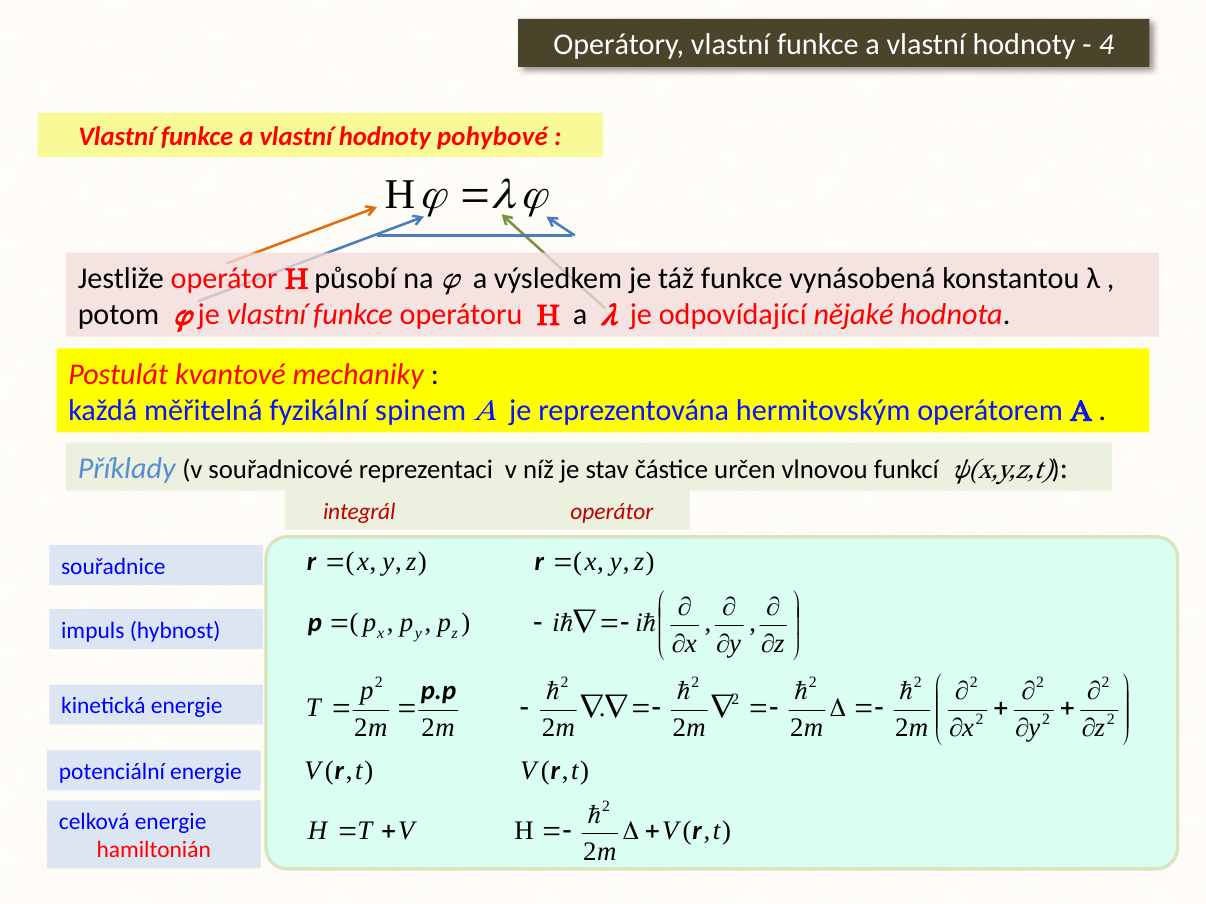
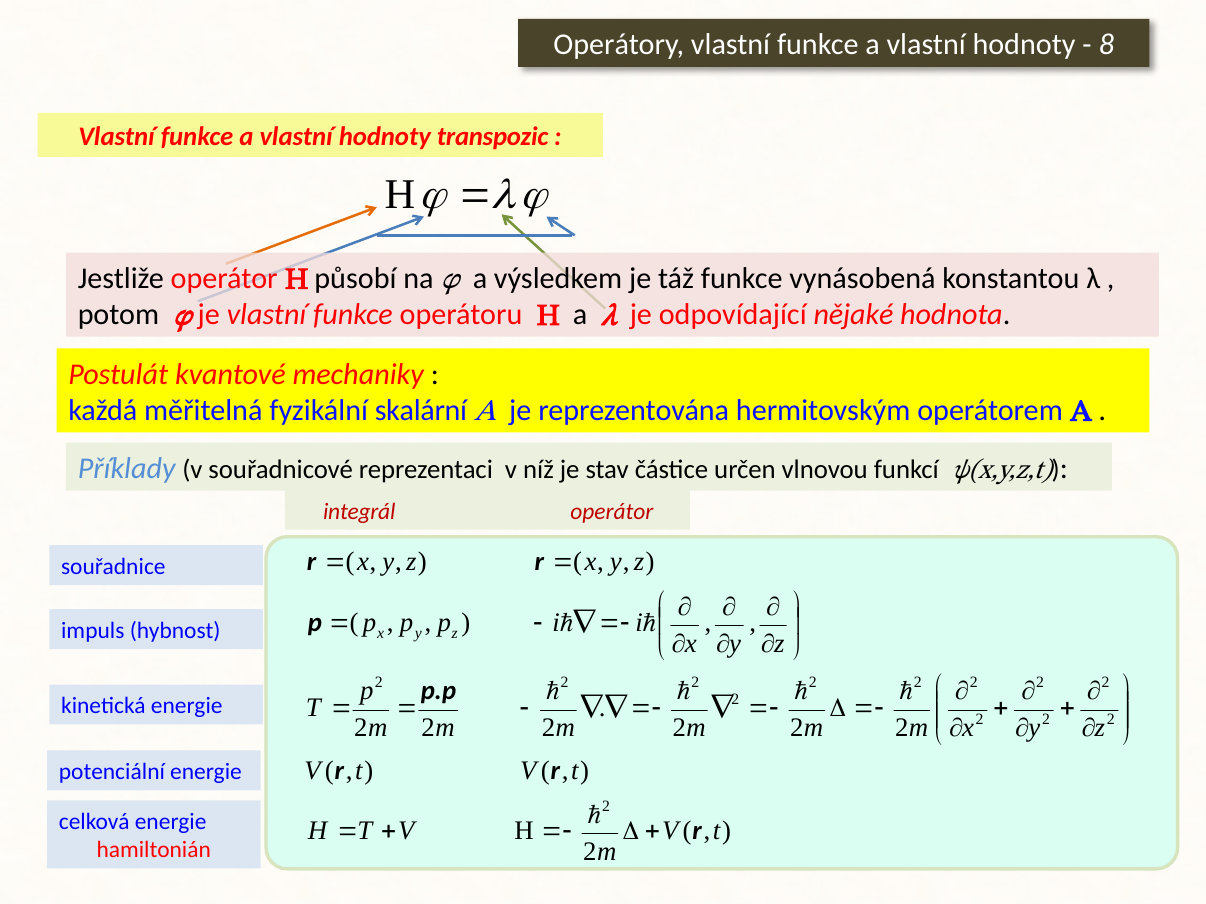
4: 4 -> 8 (1107, 45)
pohybové: pohybové -> transpozic (493, 137)
spinem: spinem -> skalární (421, 411)
